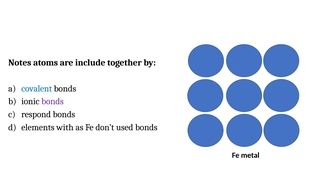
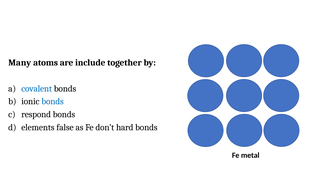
Notes: Notes -> Many (20, 63)
bonds colour: purple -> blue (53, 101)
with: with -> false (65, 127)
used: used -> hard (125, 127)
